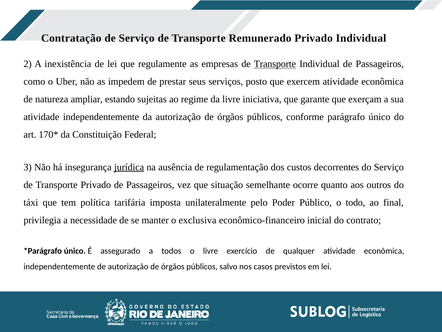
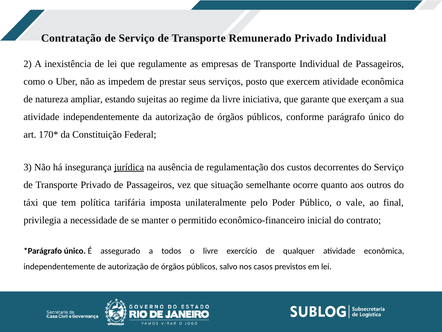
Transporte underline: present -> none (275, 64)
todo: todo -> vale (355, 202)
exclusiva: exclusiva -> permitido (198, 220)
